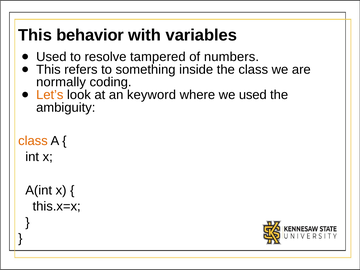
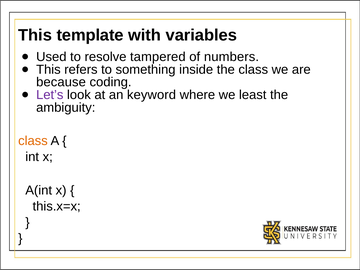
behavior: behavior -> template (90, 35)
normally: normally -> because (61, 82)
Let’s colour: orange -> purple (50, 95)
we used: used -> least (253, 95)
